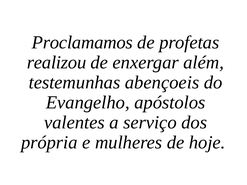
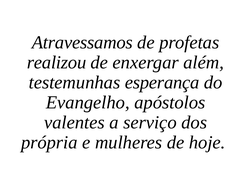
Proclamamos: Proclamamos -> Atravessamos (82, 42)
abençoeis: abençoeis -> esperança (162, 83)
